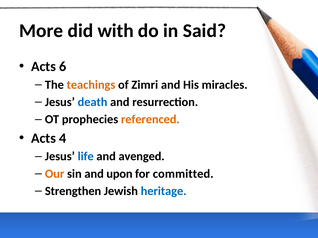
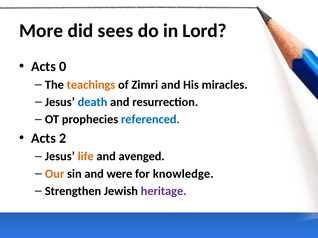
with: with -> sees (116, 31)
Said: Said -> Lord (205, 31)
6: 6 -> 0 (63, 67)
referenced colour: orange -> blue (150, 120)
4: 4 -> 2 (63, 138)
life colour: blue -> orange (86, 157)
upon: upon -> were (119, 174)
committed: committed -> knowledge (183, 174)
heritage colour: blue -> purple (164, 191)
